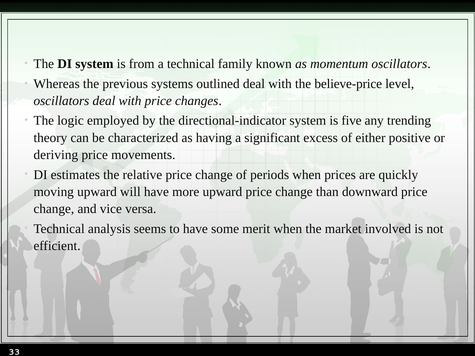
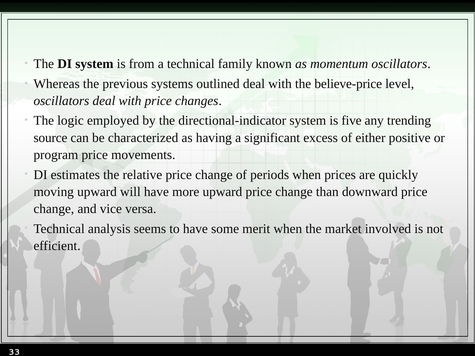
theory: theory -> source (50, 138)
deriving: deriving -> program (56, 155)
